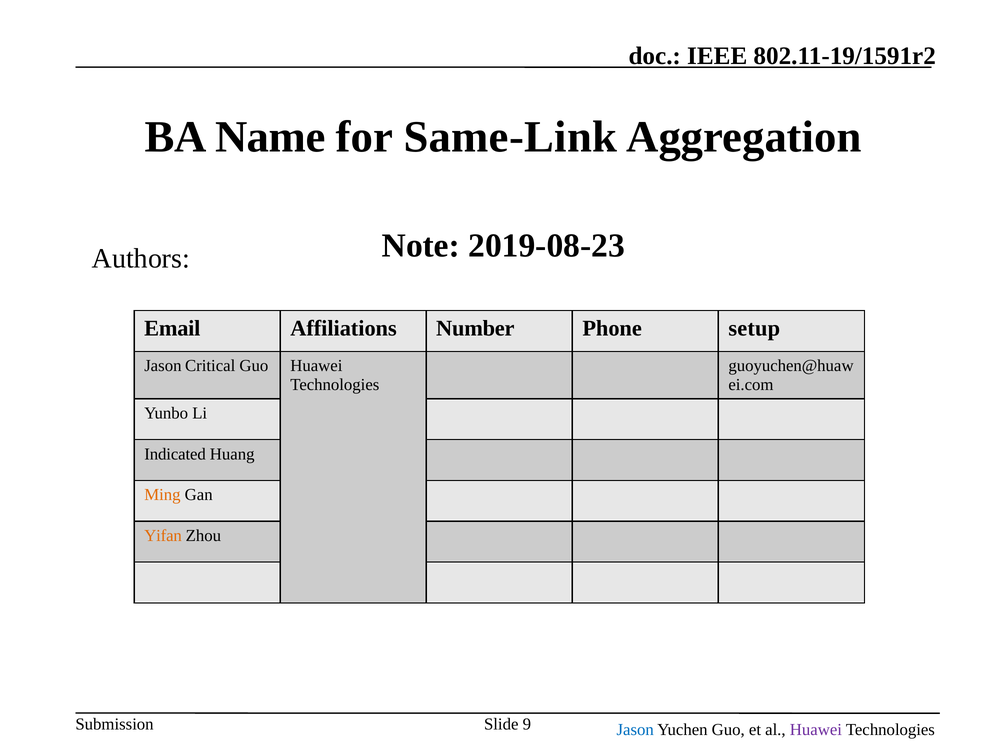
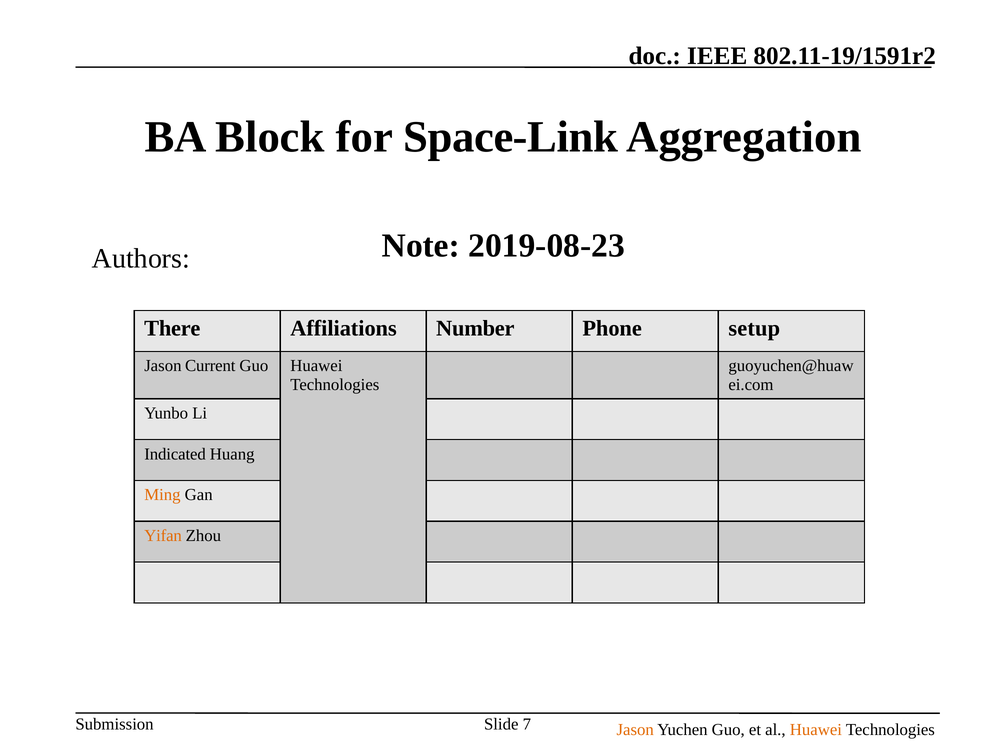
Name: Name -> Block (270, 137)
Same-Link: Same-Link -> Space-Link (511, 137)
Email: Email -> There (172, 328)
Critical: Critical -> Current (210, 366)
9: 9 -> 7 (527, 724)
Jason colour: blue -> orange (635, 730)
Huawei colour: purple -> orange (816, 730)
